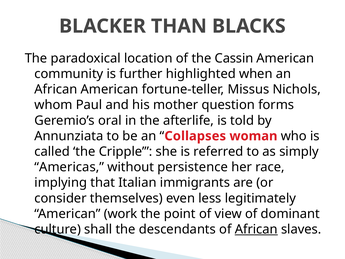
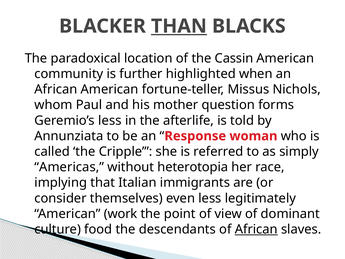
THAN underline: none -> present (179, 26)
Geremio’s oral: oral -> less (110, 120)
Collapses: Collapses -> Response (195, 136)
persistence: persistence -> heterotopia (193, 167)
shall: shall -> food (98, 229)
